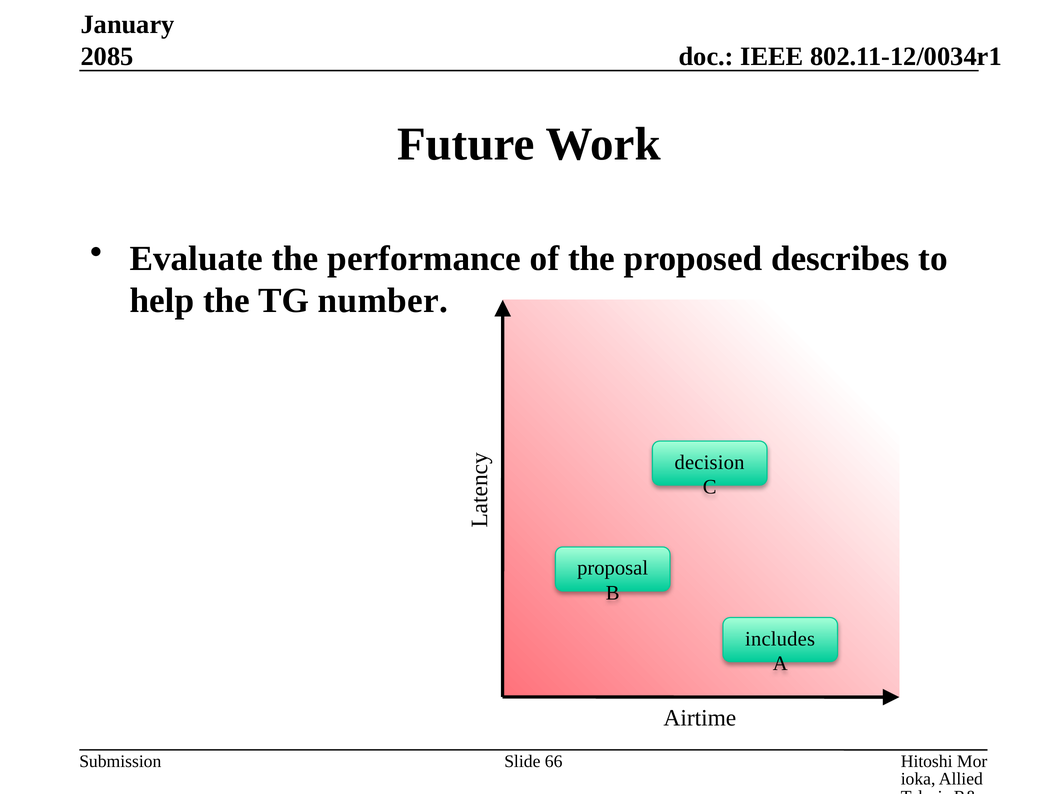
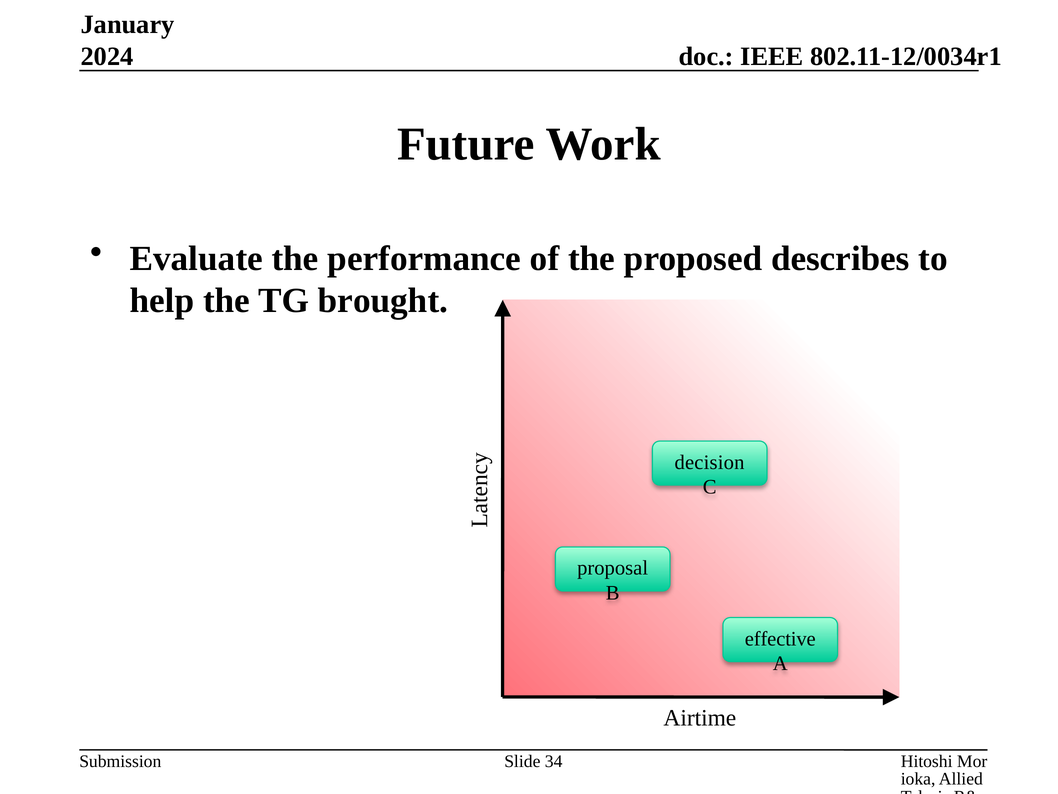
2085: 2085 -> 2024 (107, 56)
number: number -> brought (383, 301)
includes: includes -> effective (780, 638)
66: 66 -> 34 (554, 761)
